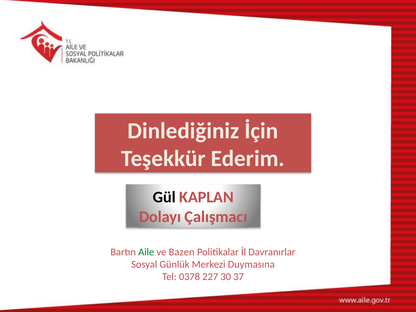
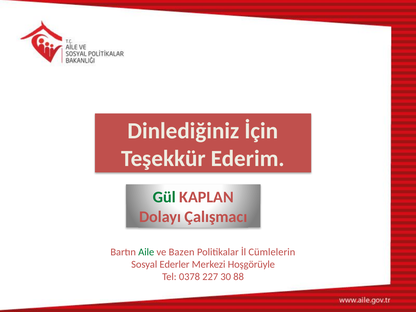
Gül colour: black -> green (164, 197)
Davranırlar: Davranırlar -> Cümlelerin (272, 252)
Günlük: Günlük -> Ederler (175, 264)
Duymasına: Duymasına -> Hoşgörüyle (251, 264)
37: 37 -> 88 (239, 277)
